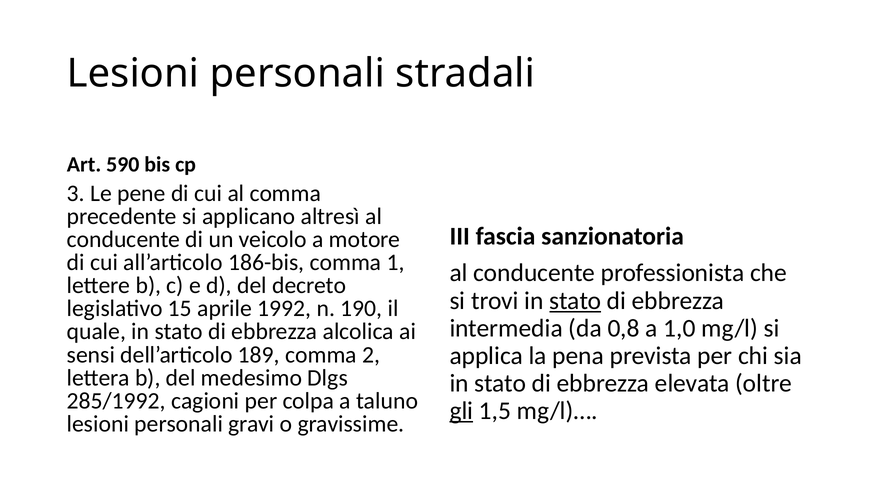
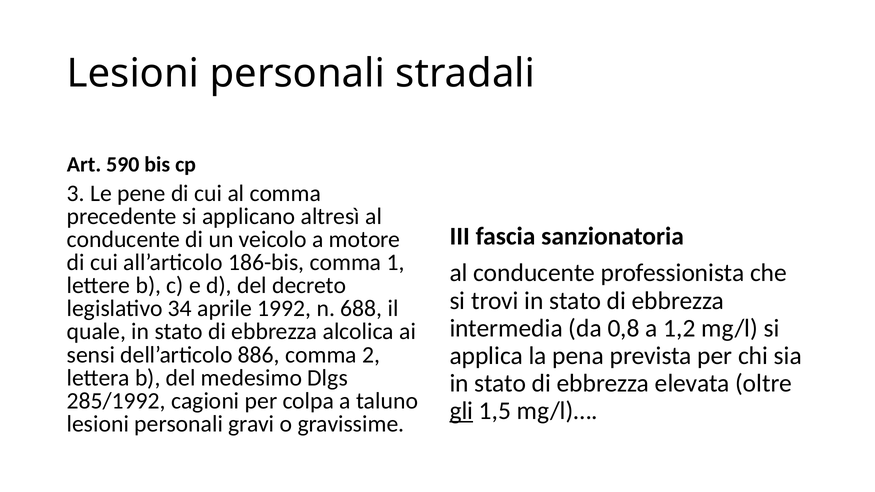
stato underline: present -> none (575, 301)
15: 15 -> 34 (180, 309)
190: 190 -> 688 (361, 309)
1,0: 1,0 -> 1,2 (680, 328)
189: 189 -> 886 (259, 355)
